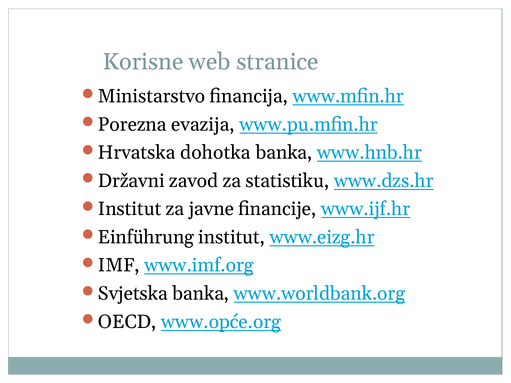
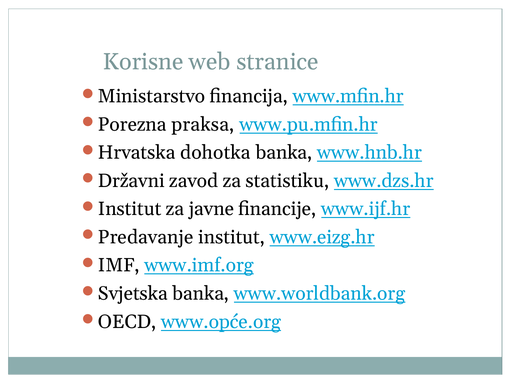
evazija: evazija -> praksa (203, 124)
Einführung: Einführung -> Predavanje (146, 237)
